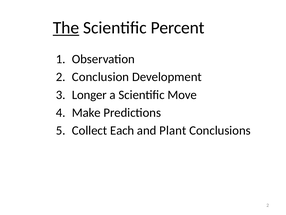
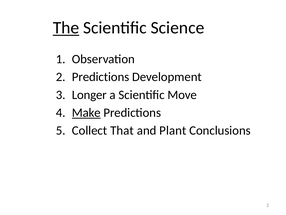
Percent: Percent -> Science (177, 28)
2 Conclusion: Conclusion -> Predictions (101, 77)
Make underline: none -> present (86, 112)
Each: Each -> That (122, 130)
